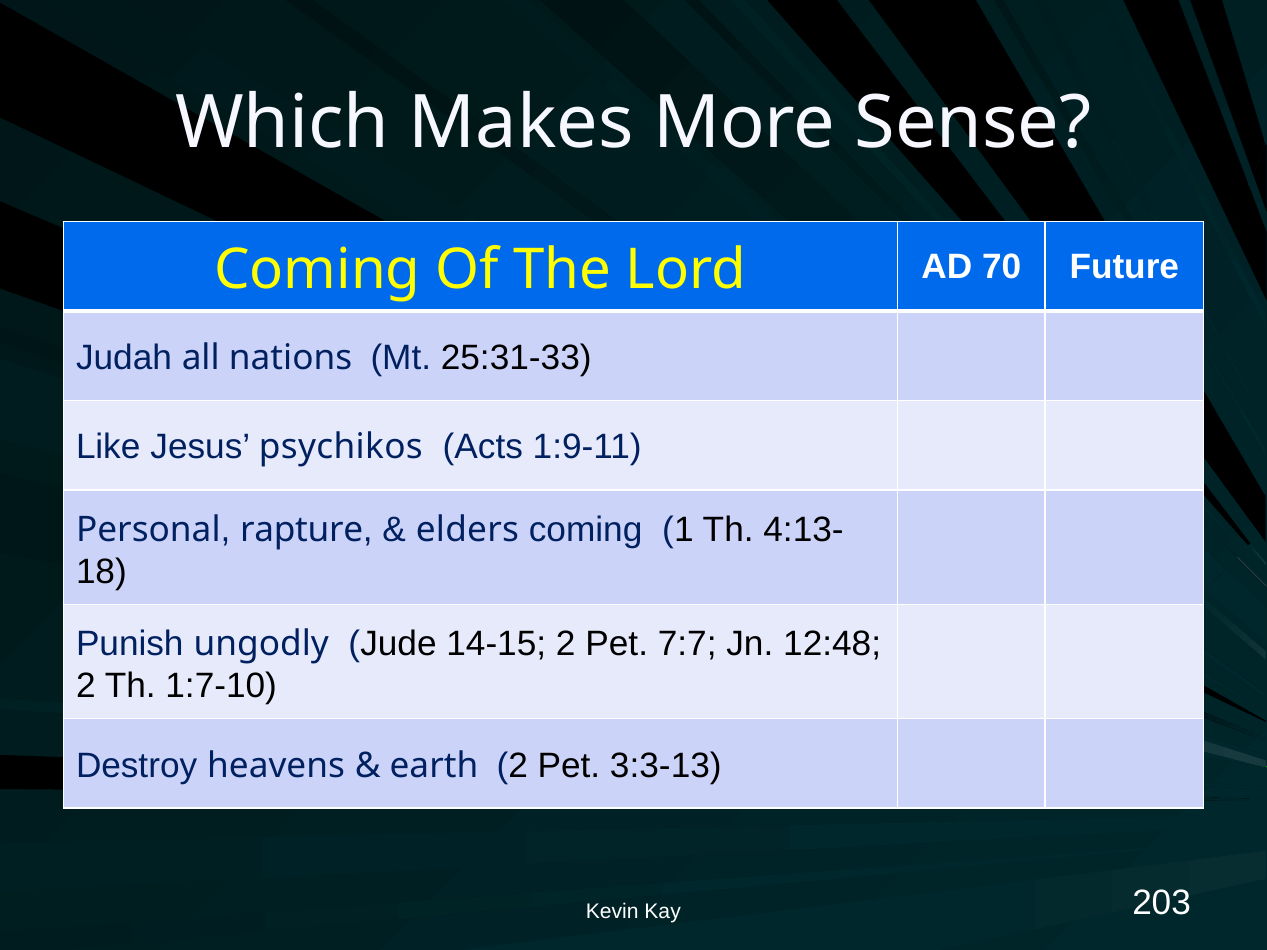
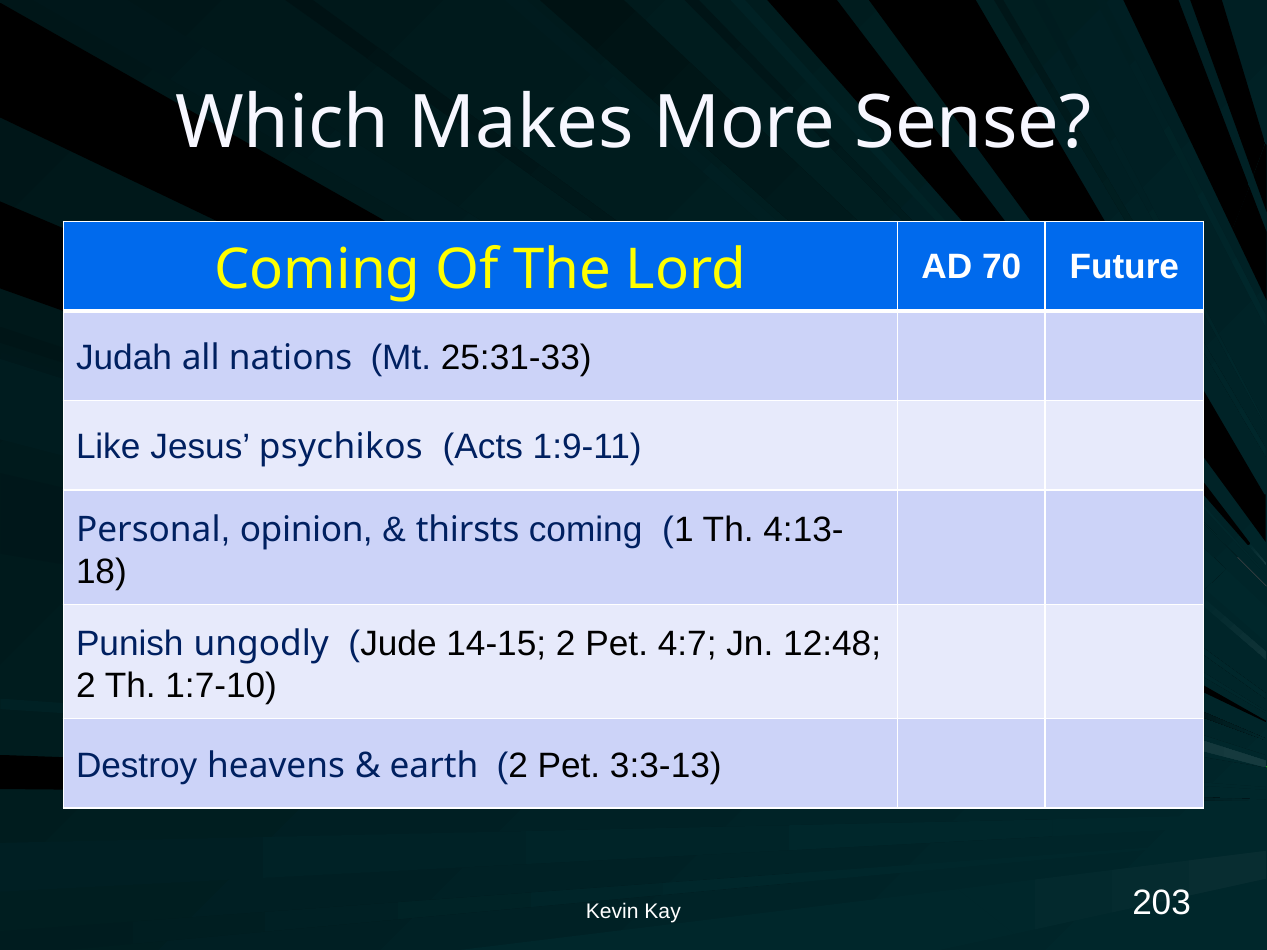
rapture: rapture -> opinion (302, 530)
elders: elders -> thirsts (468, 530)
7:7: 7:7 -> 4:7 (687, 644)
